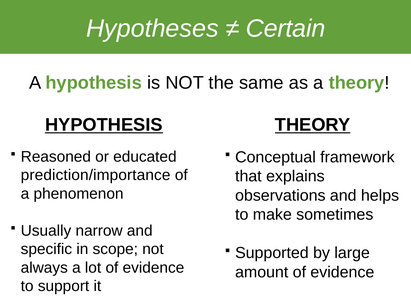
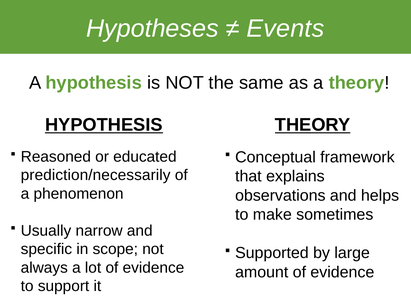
Certain: Certain -> Events (285, 29)
prediction/importance: prediction/importance -> prediction/necessarily (96, 175)
